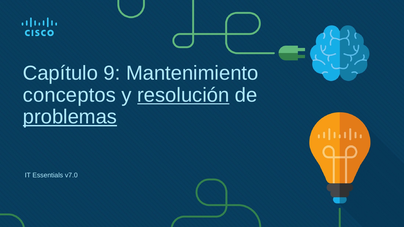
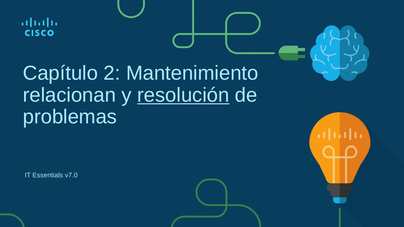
9: 9 -> 2 (112, 73)
conceptos: conceptos -> relacionan (69, 95)
problemas underline: present -> none (70, 117)
